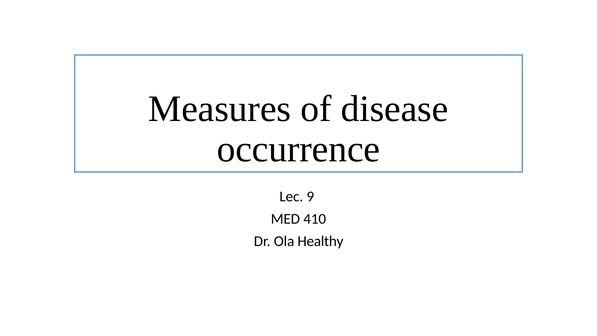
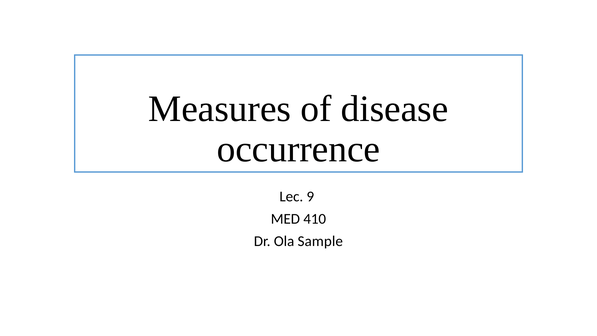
Healthy: Healthy -> Sample (320, 241)
